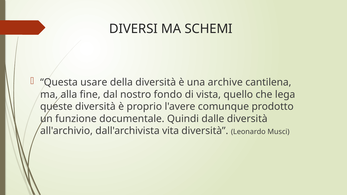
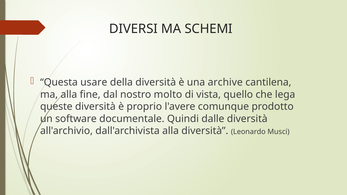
fondo: fondo -> molto (168, 95)
funzione: funzione -> software (76, 119)
dall'archivista vita: vita -> alla (171, 131)
